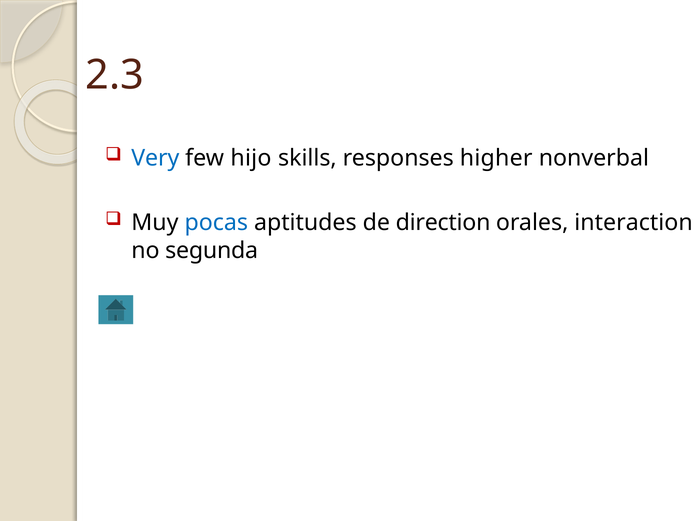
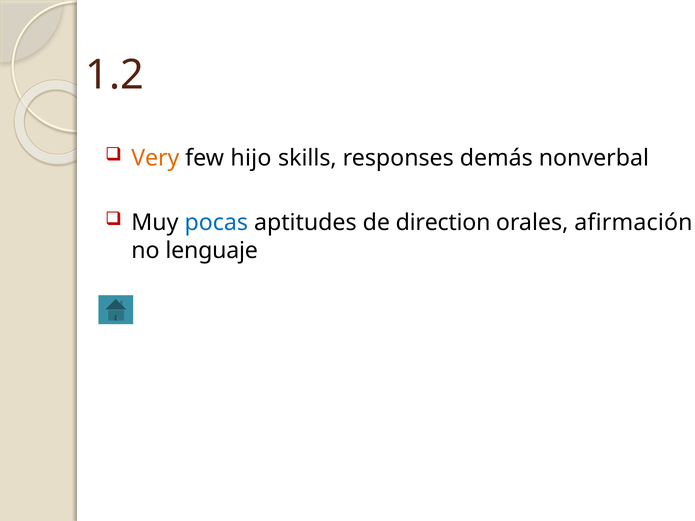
2.3: 2.3 -> 1.2 (115, 75)
Very colour: blue -> orange (155, 158)
higher: higher -> demás (496, 158)
interaction: interaction -> afirmación (633, 223)
segunda: segunda -> lenguaje (212, 251)
